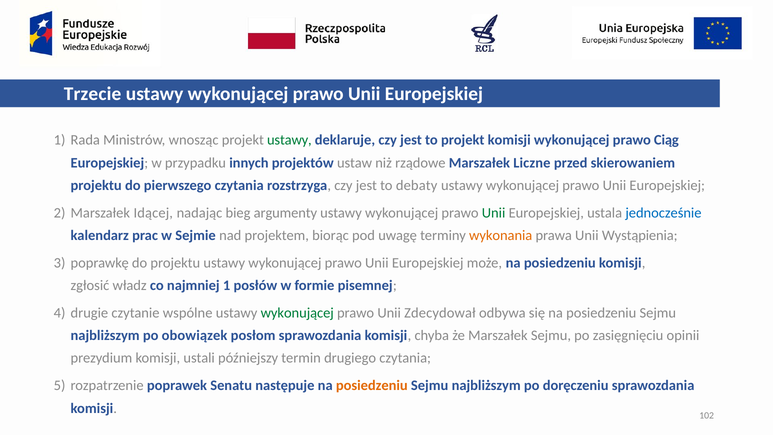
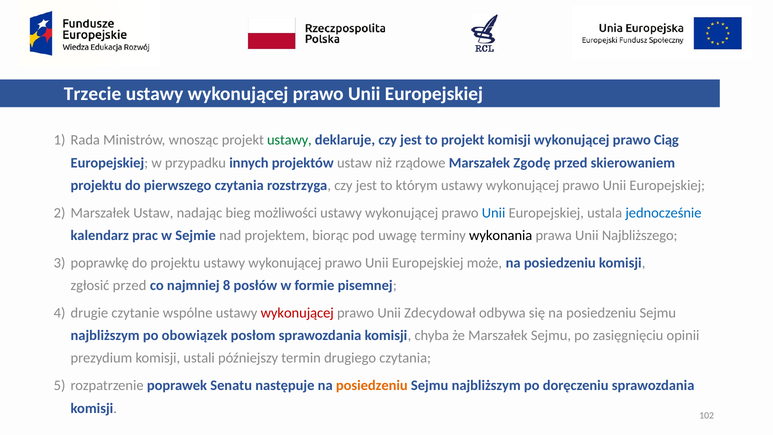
Liczne: Liczne -> Zgodę (532, 163)
debaty: debaty -> którym (417, 185)
Marszałek Idącej: Idącej -> Ustaw (153, 213)
argumenty: argumenty -> możliwości (285, 213)
Unii colour: green -> blue (494, 213)
wykonania colour: orange -> black (501, 235)
Wystąpienia: Wystąpienia -> Najbliższego (640, 235)
zgłosić władz: władz -> przed (130, 285)
najmniej 1: 1 -> 8 (227, 285)
wykonującej colour: green -> red (297, 313)
